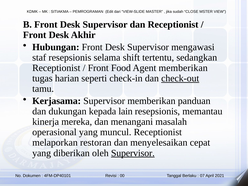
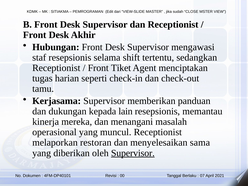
Food: Food -> Tiket (121, 68)
Agent memberikan: memberikan -> menciptakan (183, 68)
check-out underline: present -> none (180, 78)
cepat: cepat -> sama (200, 143)
